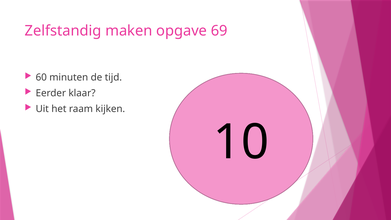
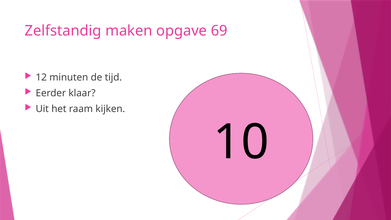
60: 60 -> 12 (41, 77)
